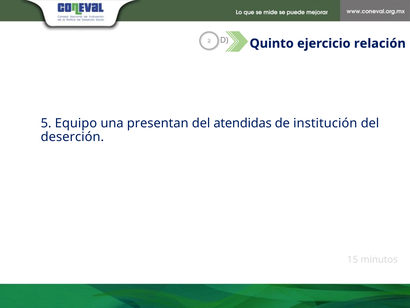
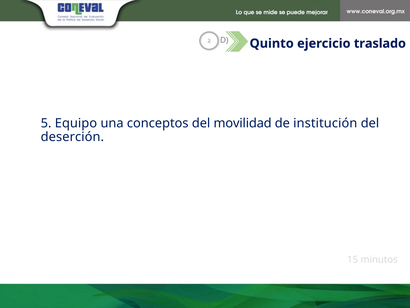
relación: relación -> traslado (380, 43)
presentan: presentan -> conceptos (158, 123)
atendidas: atendidas -> movilidad (243, 123)
